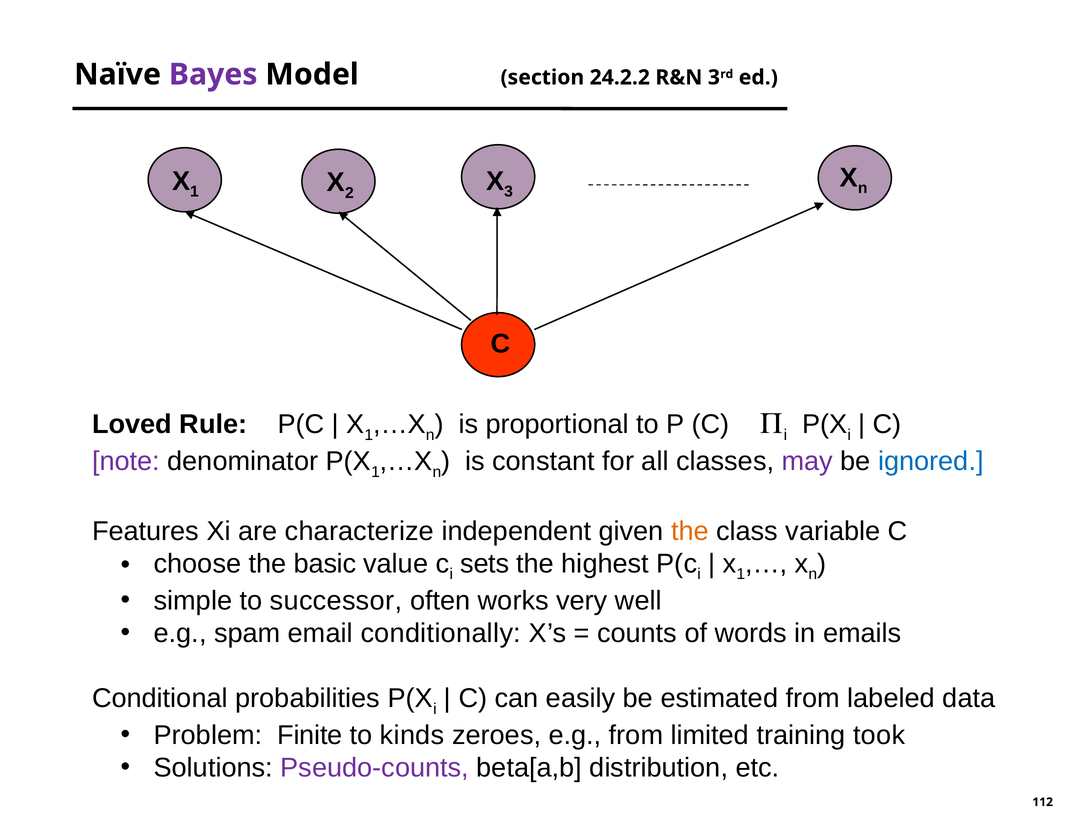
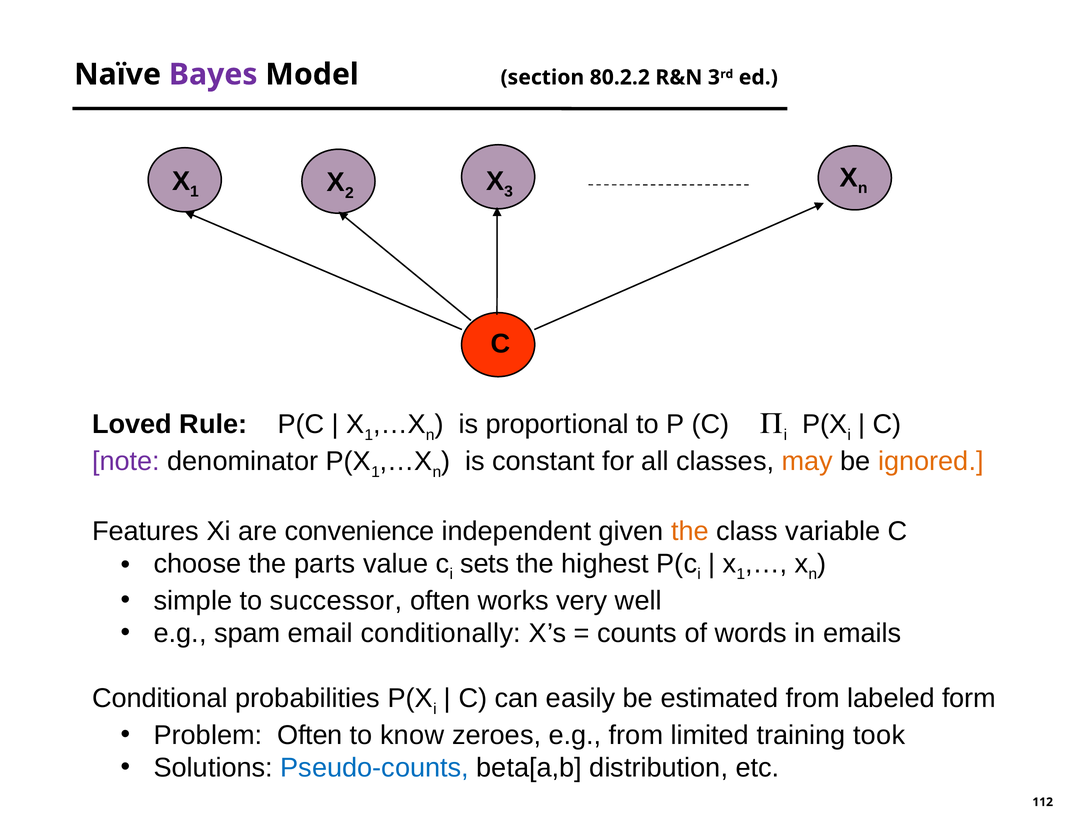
24.2.2: 24.2.2 -> 80.2.2 (620, 77)
may colour: purple -> orange (807, 462)
ignored colour: blue -> orange (931, 462)
characterize: characterize -> convenience (360, 531)
basic: basic -> parts (325, 564)
data: data -> form (969, 699)
Problem Finite: Finite -> Often (310, 736)
kinds: kinds -> know (412, 736)
Pseudo-counts colour: purple -> blue (375, 768)
